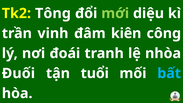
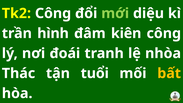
Tk2 Tông: Tông -> Công (53, 13)
vinh: vinh -> hình (53, 33)
Đuối: Đuối -> Thác (19, 73)
bất colour: light blue -> yellow (169, 73)
